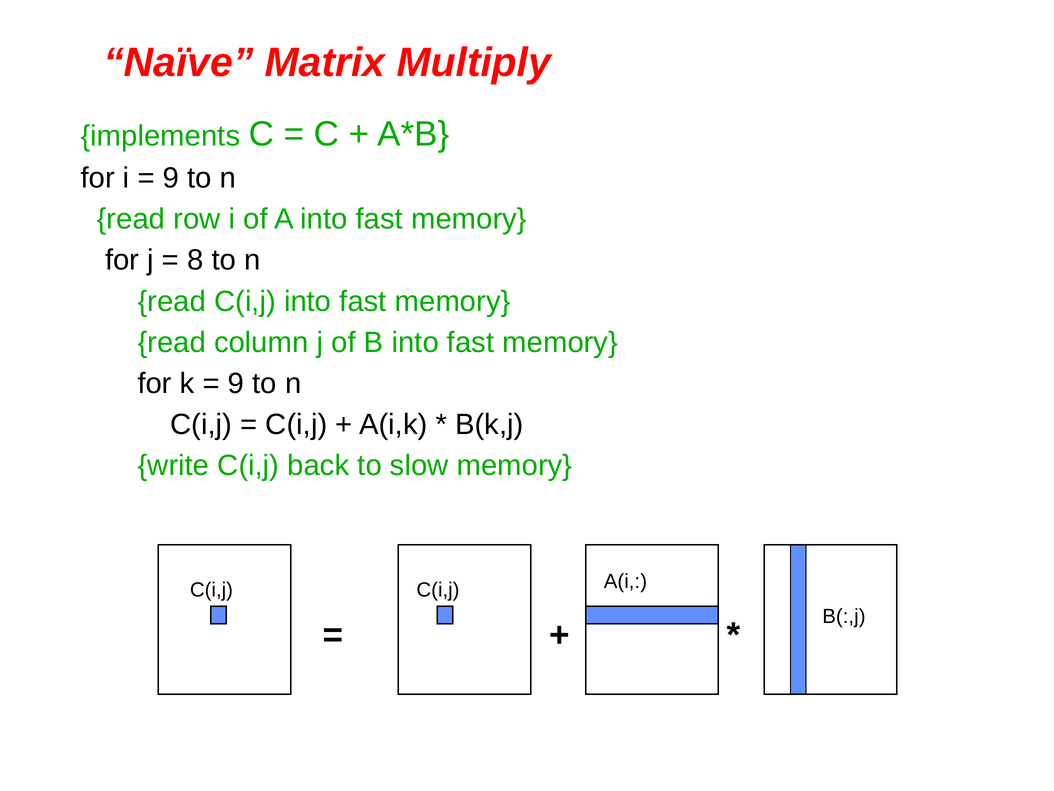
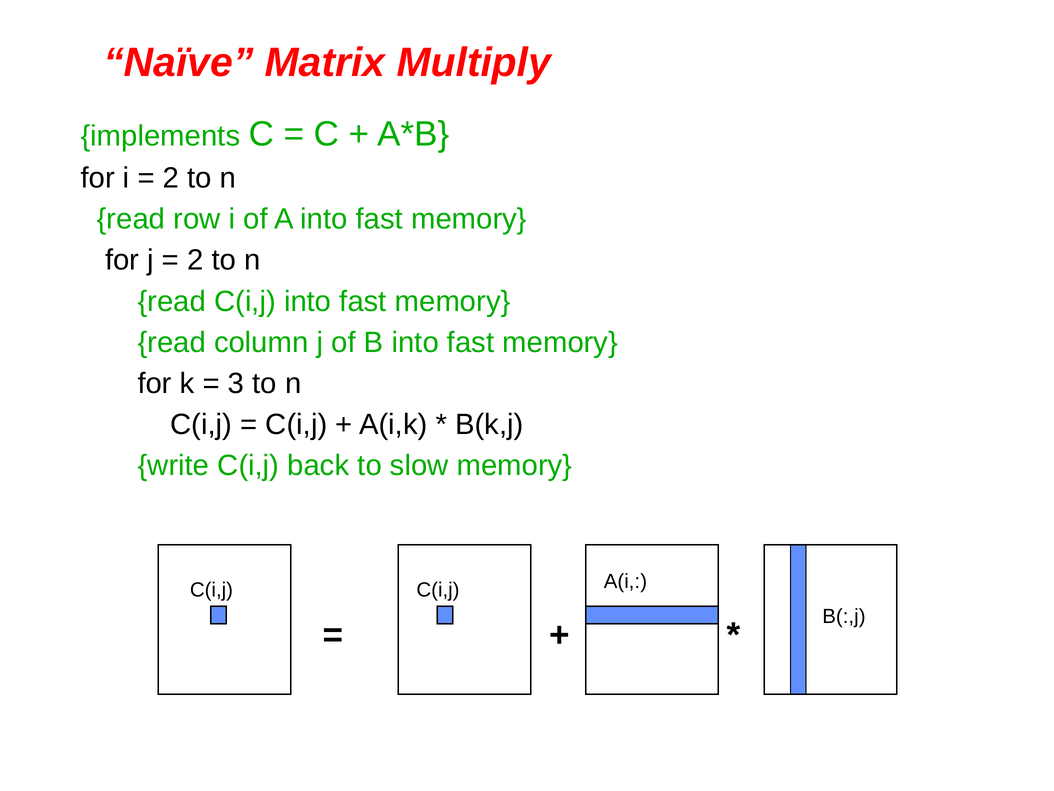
9: 9 -> 2 (171, 178)
8: 8 -> 2 (195, 260)
9: 9 -> 3 (236, 383)
